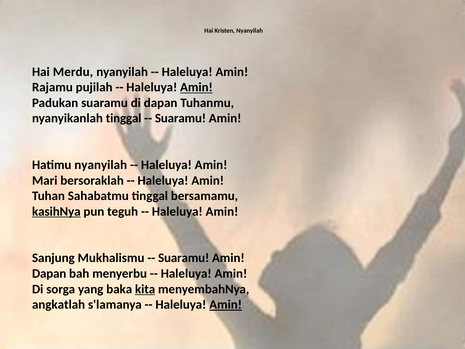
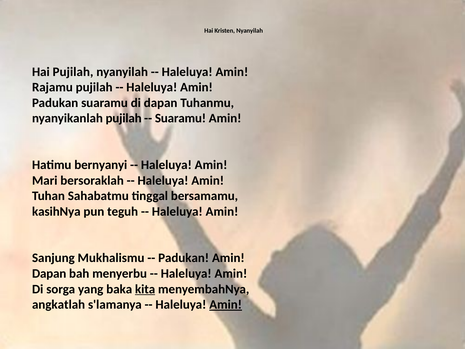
Hai Merdu: Merdu -> Pujilah (73, 72)
Amin underline: present -> none (196, 87)
nyanyikanlah tinggal: tinggal -> pujilah (124, 118)
Hatimu nyanyilah: nyanyilah -> bernyanyi (101, 165)
kasihNya underline: present -> none (56, 211)
Suaramu: Suaramu -> Padukan (184, 258)
